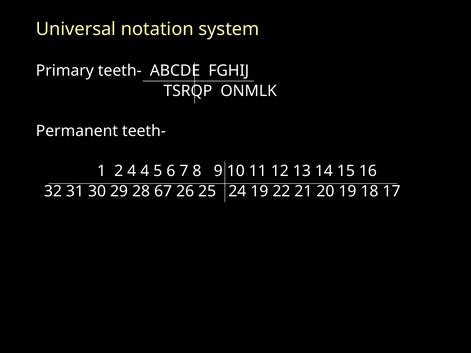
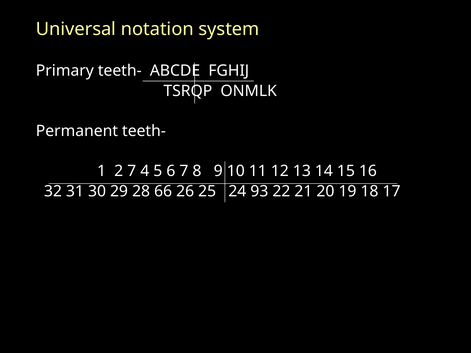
2 4: 4 -> 7 (132, 171)
67: 67 -> 66 (163, 191)
24 19: 19 -> 93 (259, 191)
